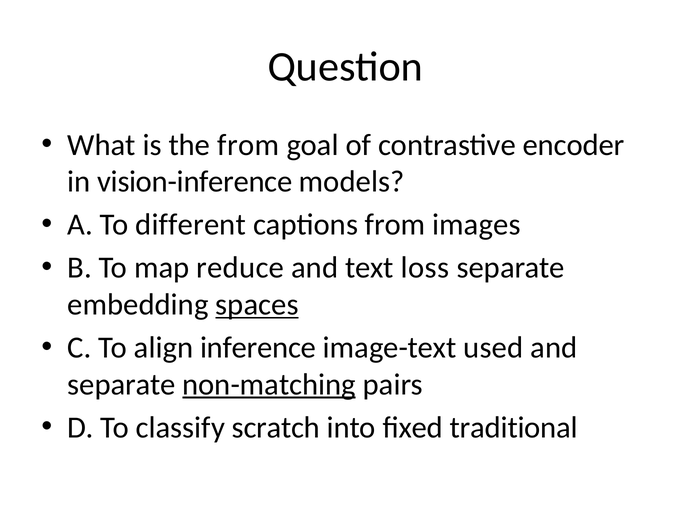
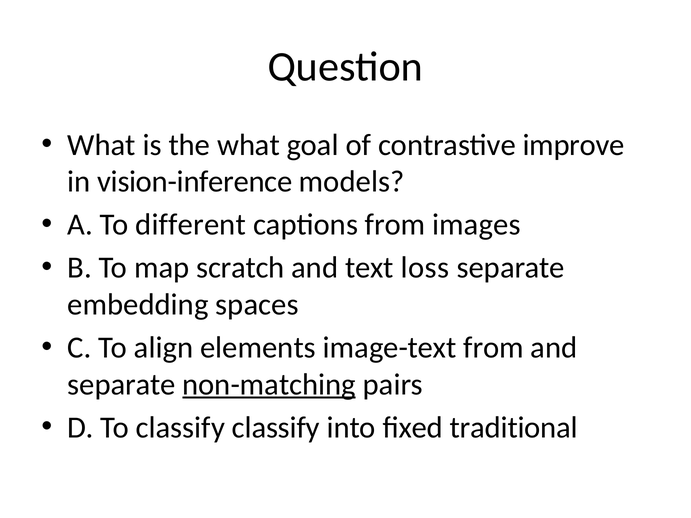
the from: from -> what (249, 145)
encoder: encoder -> improve (574, 145)
reduce: reduce -> scratch (241, 268)
spaces underline: present -> none (257, 305)
inference: inference -> elements (258, 348)
image-text used: used -> from (494, 348)
classify scratch: scratch -> classify (276, 428)
